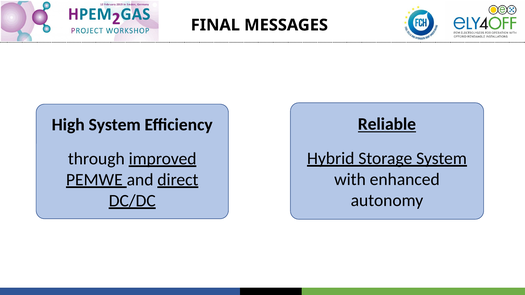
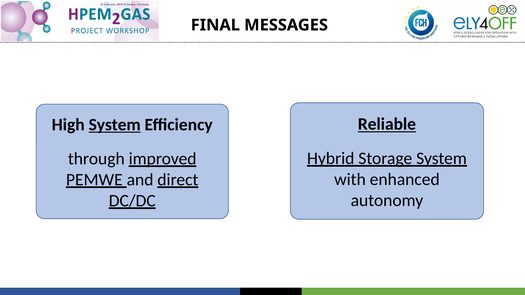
System underline: none -> present (115, 125)
